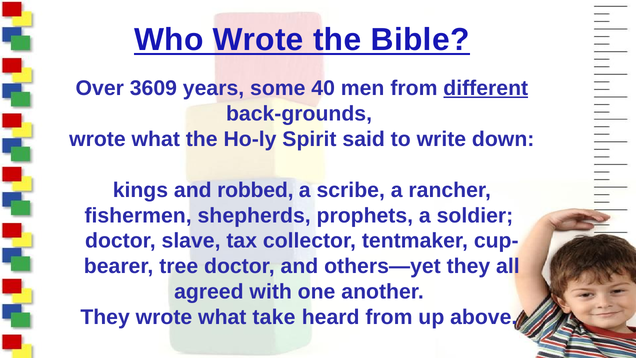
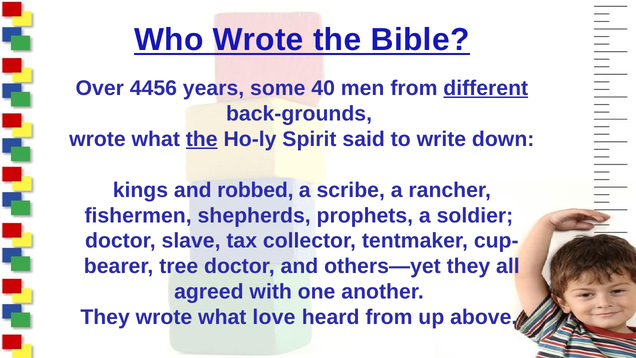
3609: 3609 -> 4456 (153, 88)
the underline: none -> present (202, 139)
take: take -> love (274, 317)
